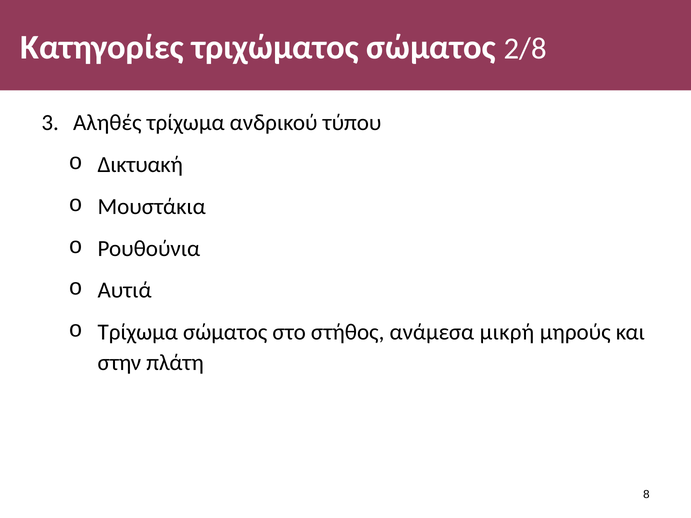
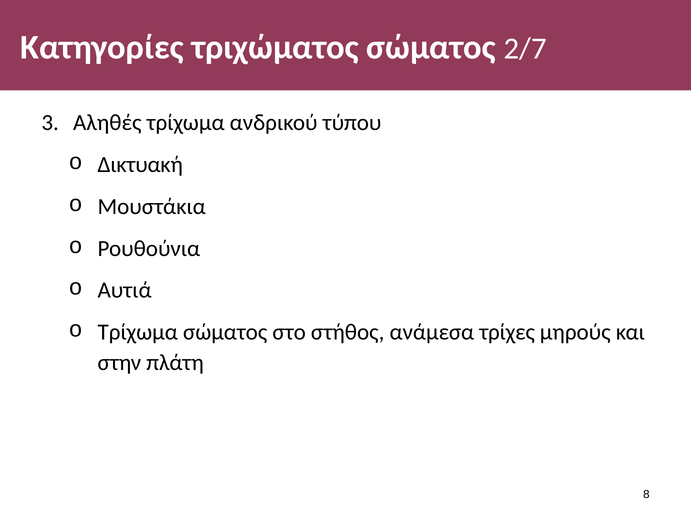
2/8: 2/8 -> 2/7 (525, 49)
μικρή: μικρή -> τρίχες (507, 332)
